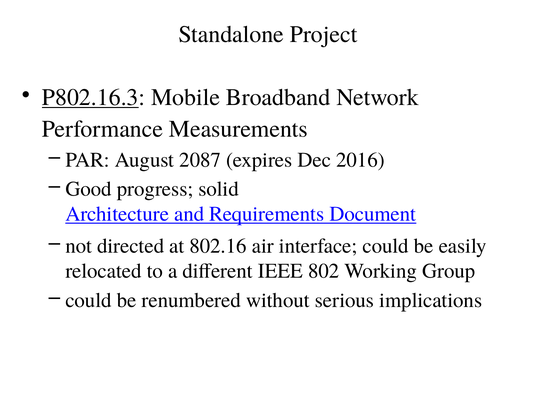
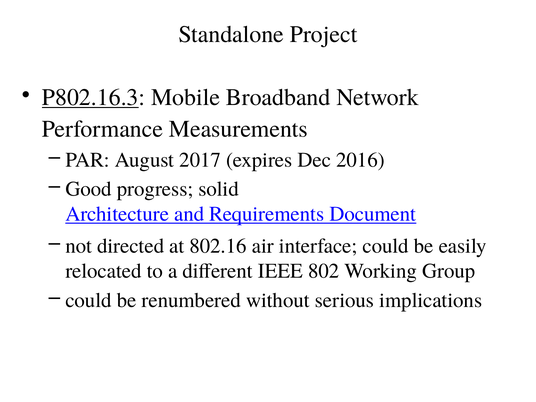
2087: 2087 -> 2017 (200, 160)
